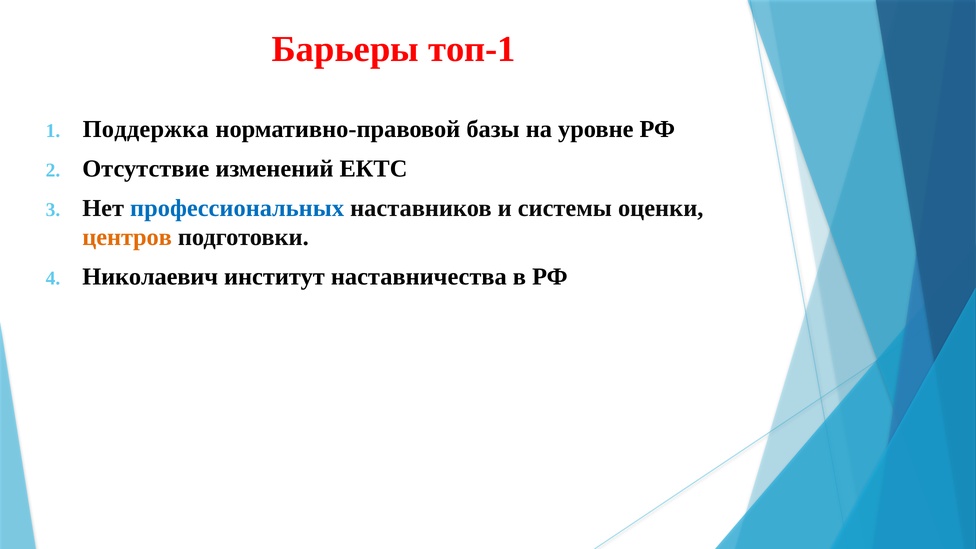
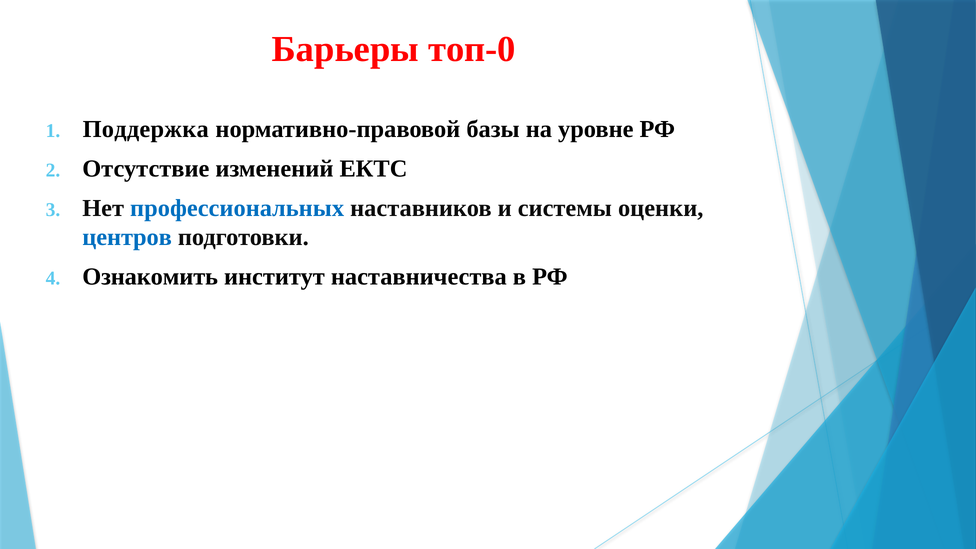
топ-1: топ-1 -> топ-0 (472, 49)
центров colour: orange -> blue (127, 237)
Николаевич: Николаевич -> Ознакомить (150, 277)
